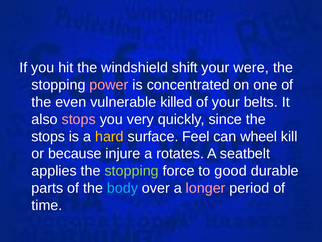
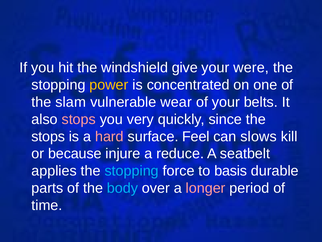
shift: shift -> give (185, 68)
power colour: pink -> yellow (109, 85)
even: even -> slam (71, 102)
killed: killed -> wear (176, 102)
hard colour: yellow -> pink (109, 136)
wheel: wheel -> slows (259, 136)
rotates: rotates -> reduce (180, 153)
stopping colour: light green -> light blue (132, 171)
good: good -> basis (231, 171)
